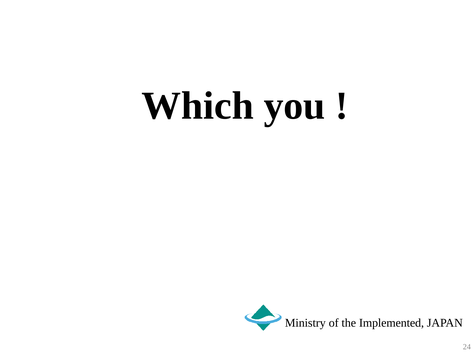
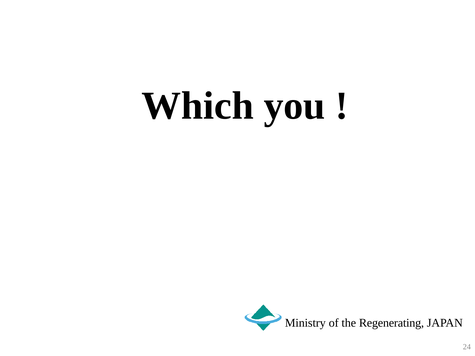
Implemented: Implemented -> Regenerating (392, 323)
